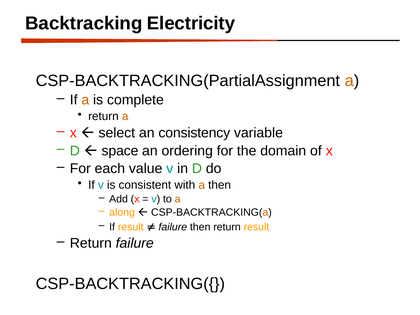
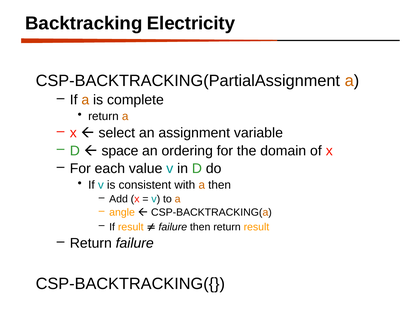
consistency: consistency -> assignment (194, 133)
along: along -> angle (122, 212)
